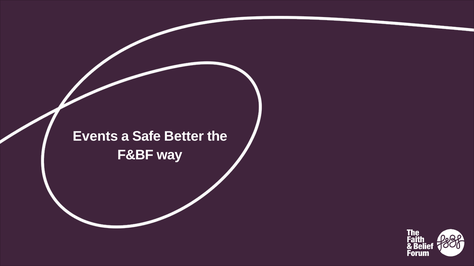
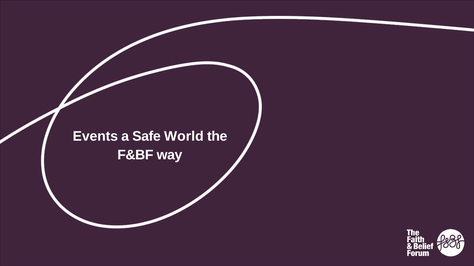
Better: Better -> World (184, 137)
